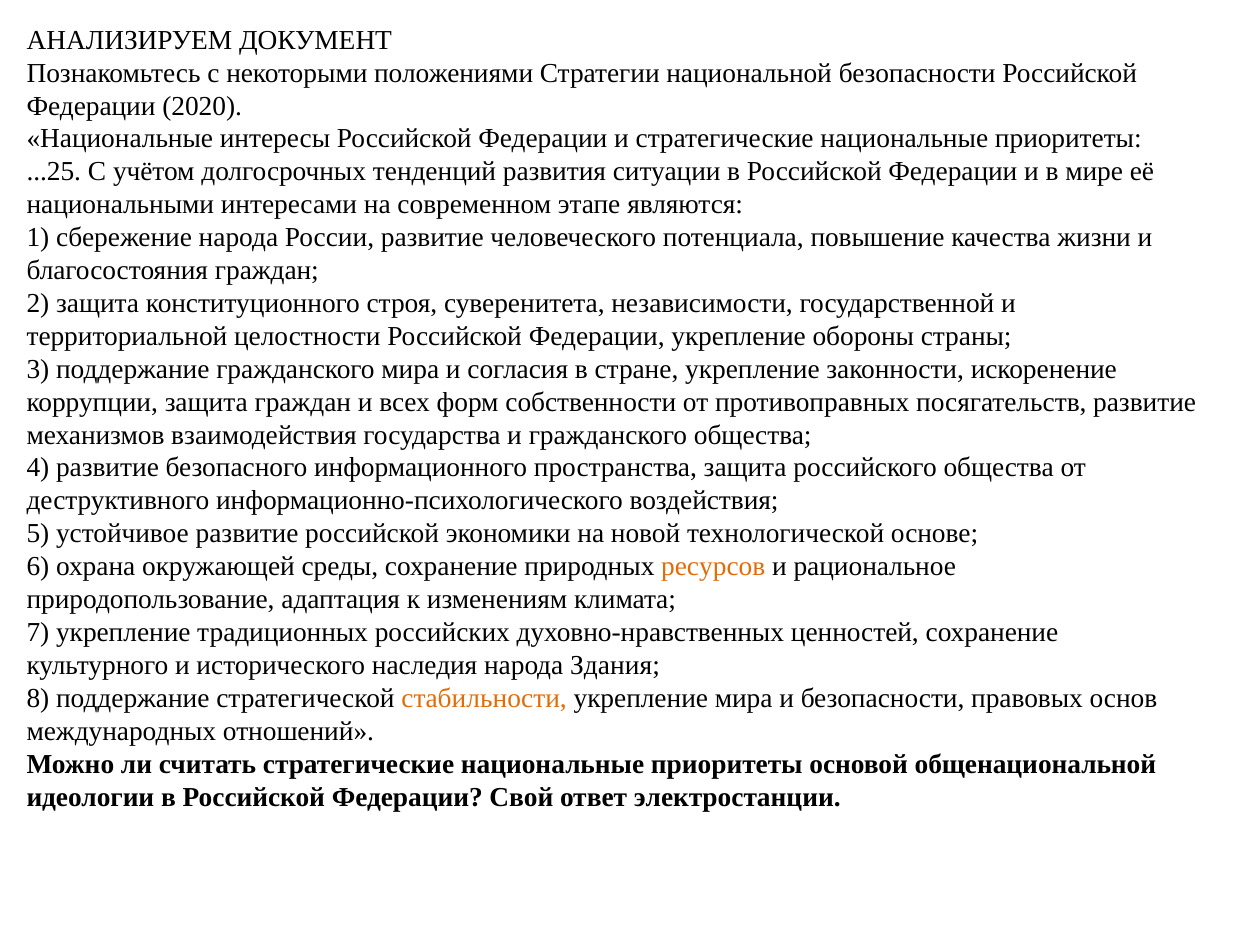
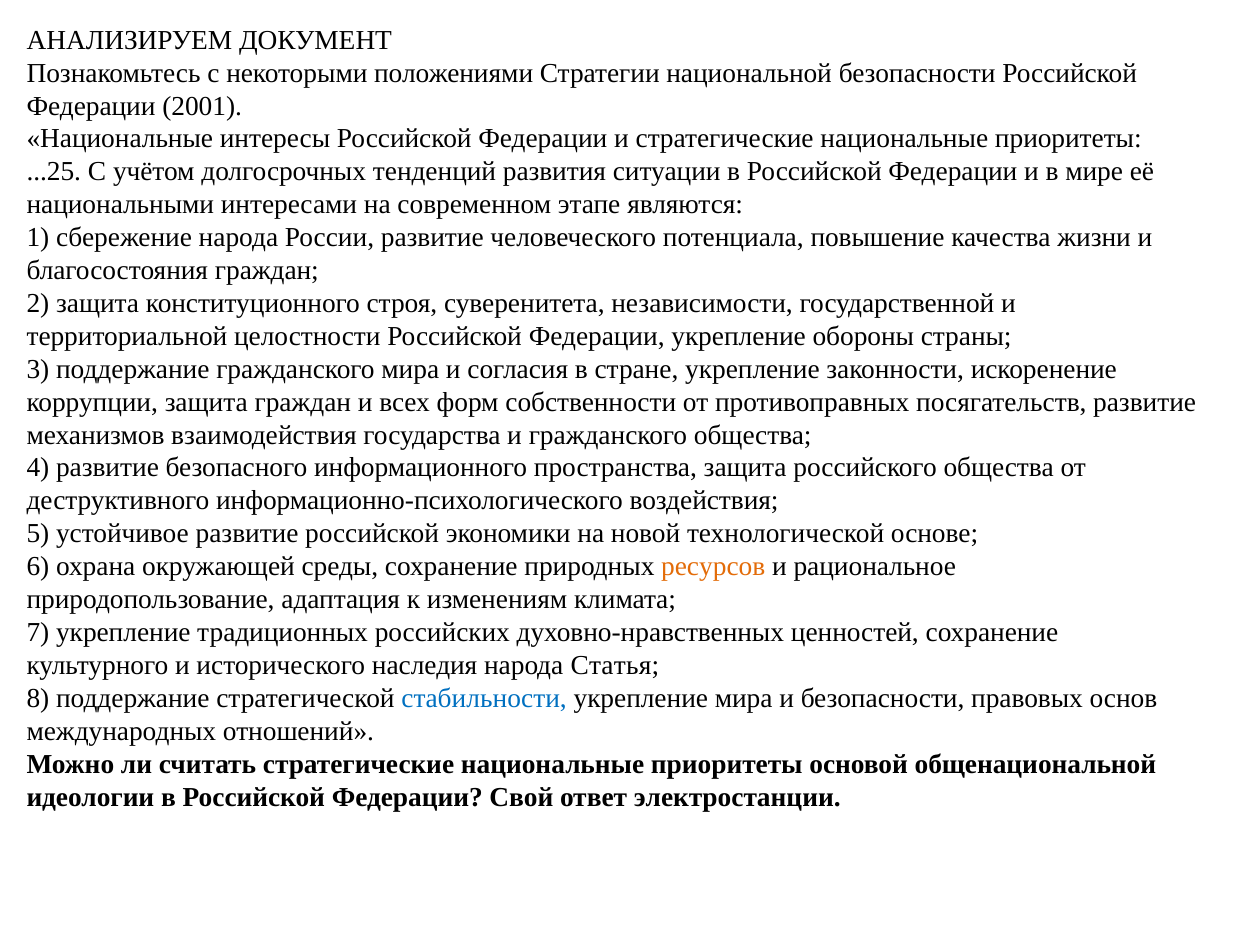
2020: 2020 -> 2001 (202, 106)
Здания: Здания -> Статья (615, 665)
стабильности colour: orange -> blue (484, 698)
